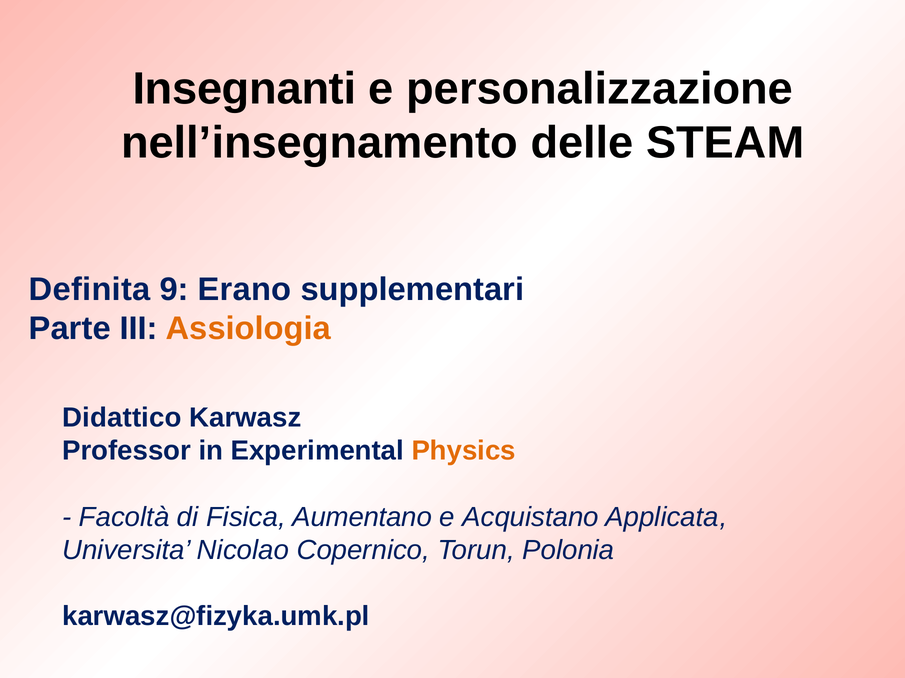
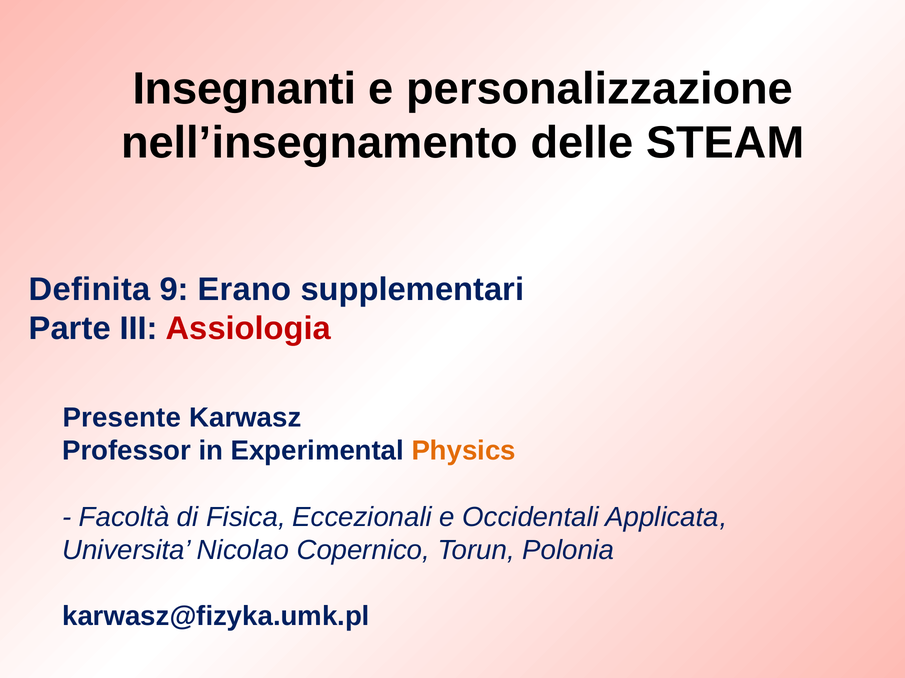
Assiologia colour: orange -> red (248, 329)
Didattico: Didattico -> Presente (122, 418)
Aumentano: Aumentano -> Eccezionali (362, 517)
Acquistano: Acquistano -> Occidentali (531, 517)
